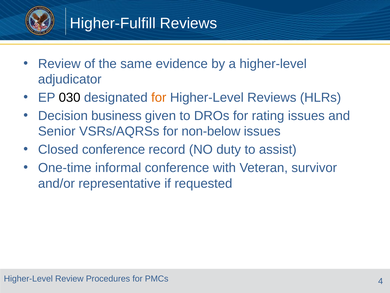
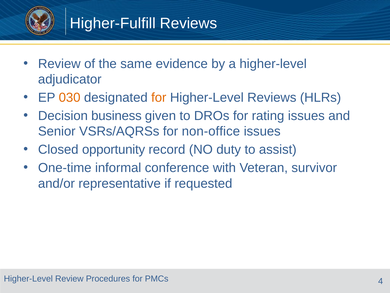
030 colour: black -> orange (70, 97)
non-below: non-below -> non-office (211, 131)
Closed conference: conference -> opportunity (114, 149)
